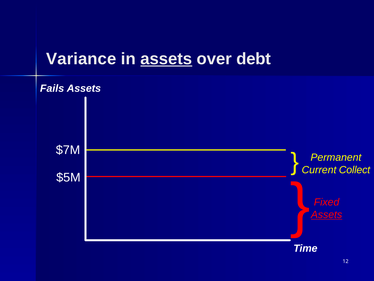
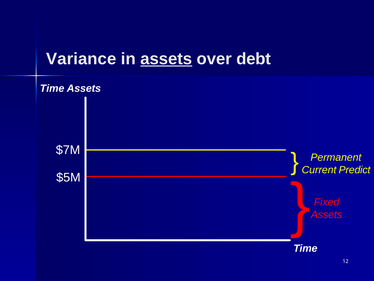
Fails: Fails -> Time (52, 88)
Collect: Collect -> Predict (355, 170)
Assets underline: present -> none (327, 214)
